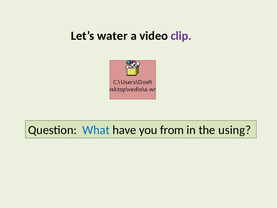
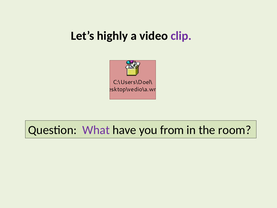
water: water -> highly (112, 36)
What colour: blue -> purple (96, 130)
using: using -> room (235, 130)
